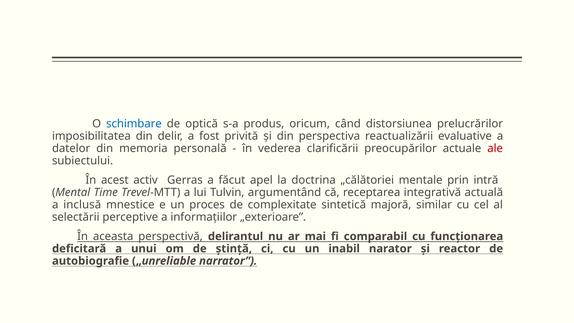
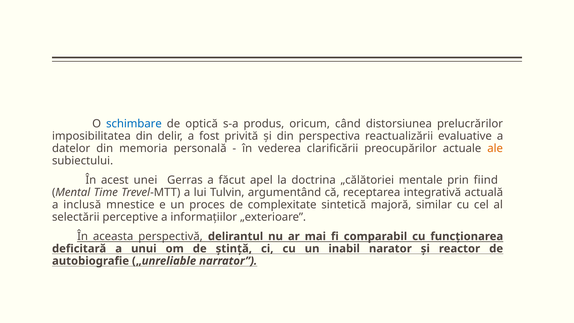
ale colour: red -> orange (495, 148)
activ: activ -> unei (145, 180)
intră: intră -> fiind (486, 180)
